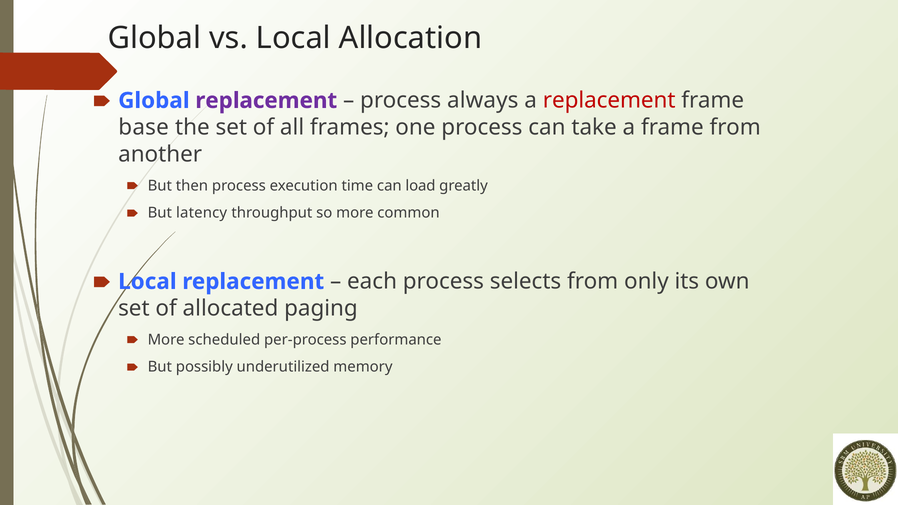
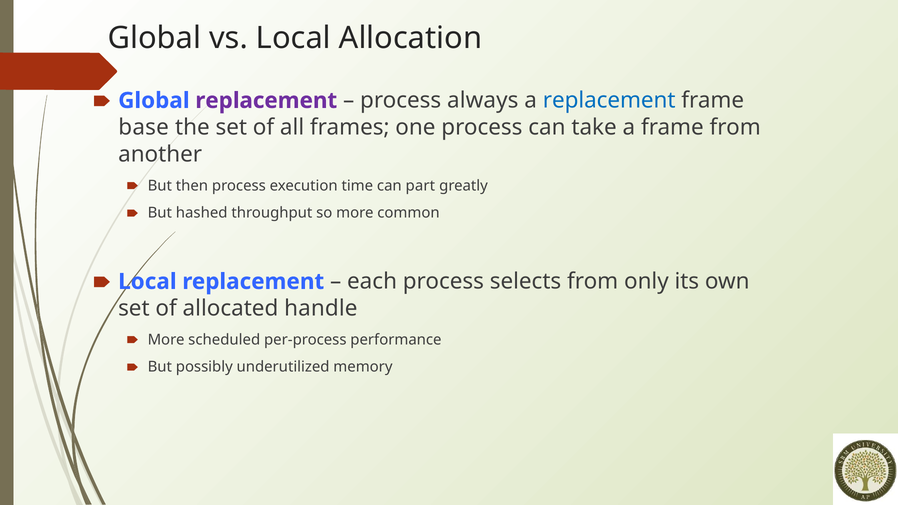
replacement colour: red -> blue (609, 101)
load: load -> part (420, 186)
latency: latency -> hashed (202, 213)
paging: paging -> handle (321, 309)
